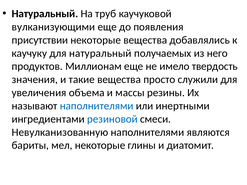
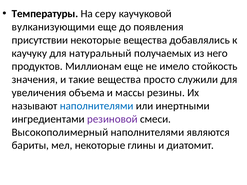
Натуральный: Натуральный -> Температуры (45, 14)
труб: труб -> серу (106, 14)
твердость: твердость -> стойкость (215, 66)
резиновой colour: blue -> purple (112, 119)
Невулканизованную: Невулканизованную -> Высокополимерный (60, 132)
